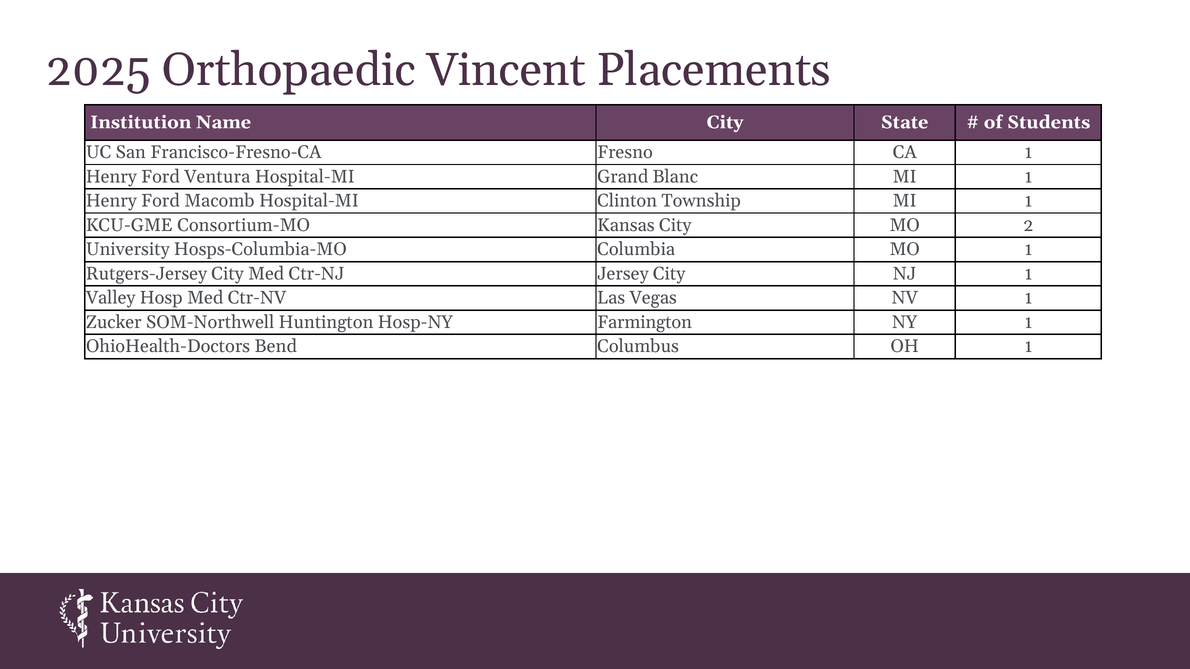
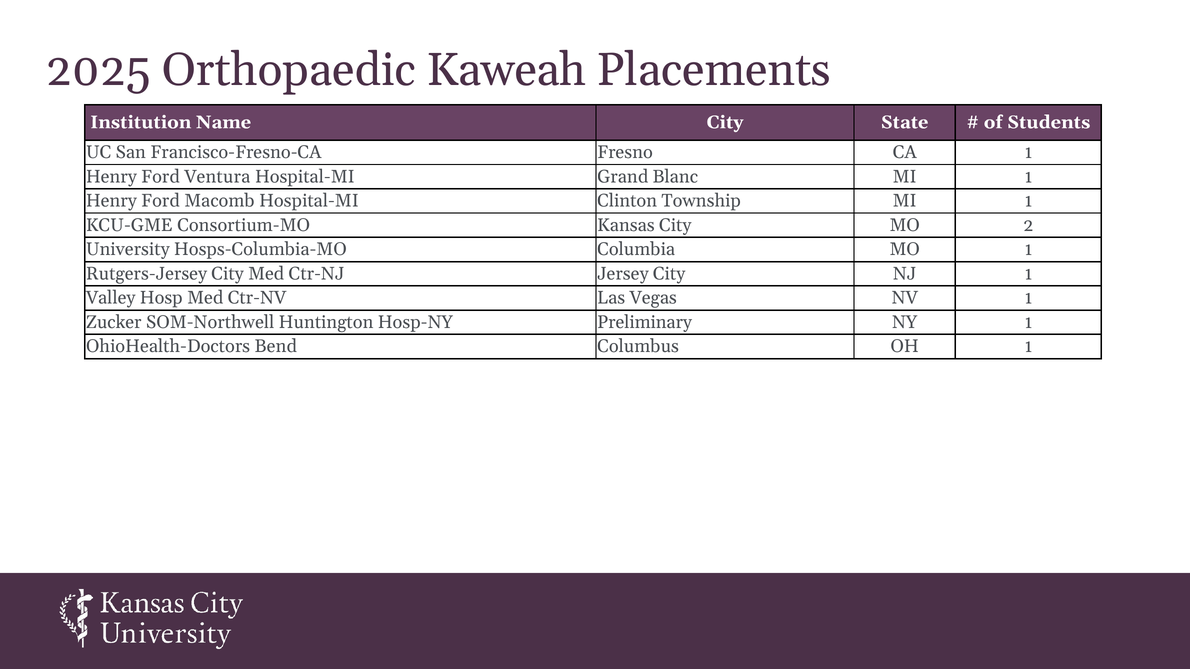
Vincent: Vincent -> Kaweah (507, 70)
Farmington: Farmington -> Preliminary (645, 322)
